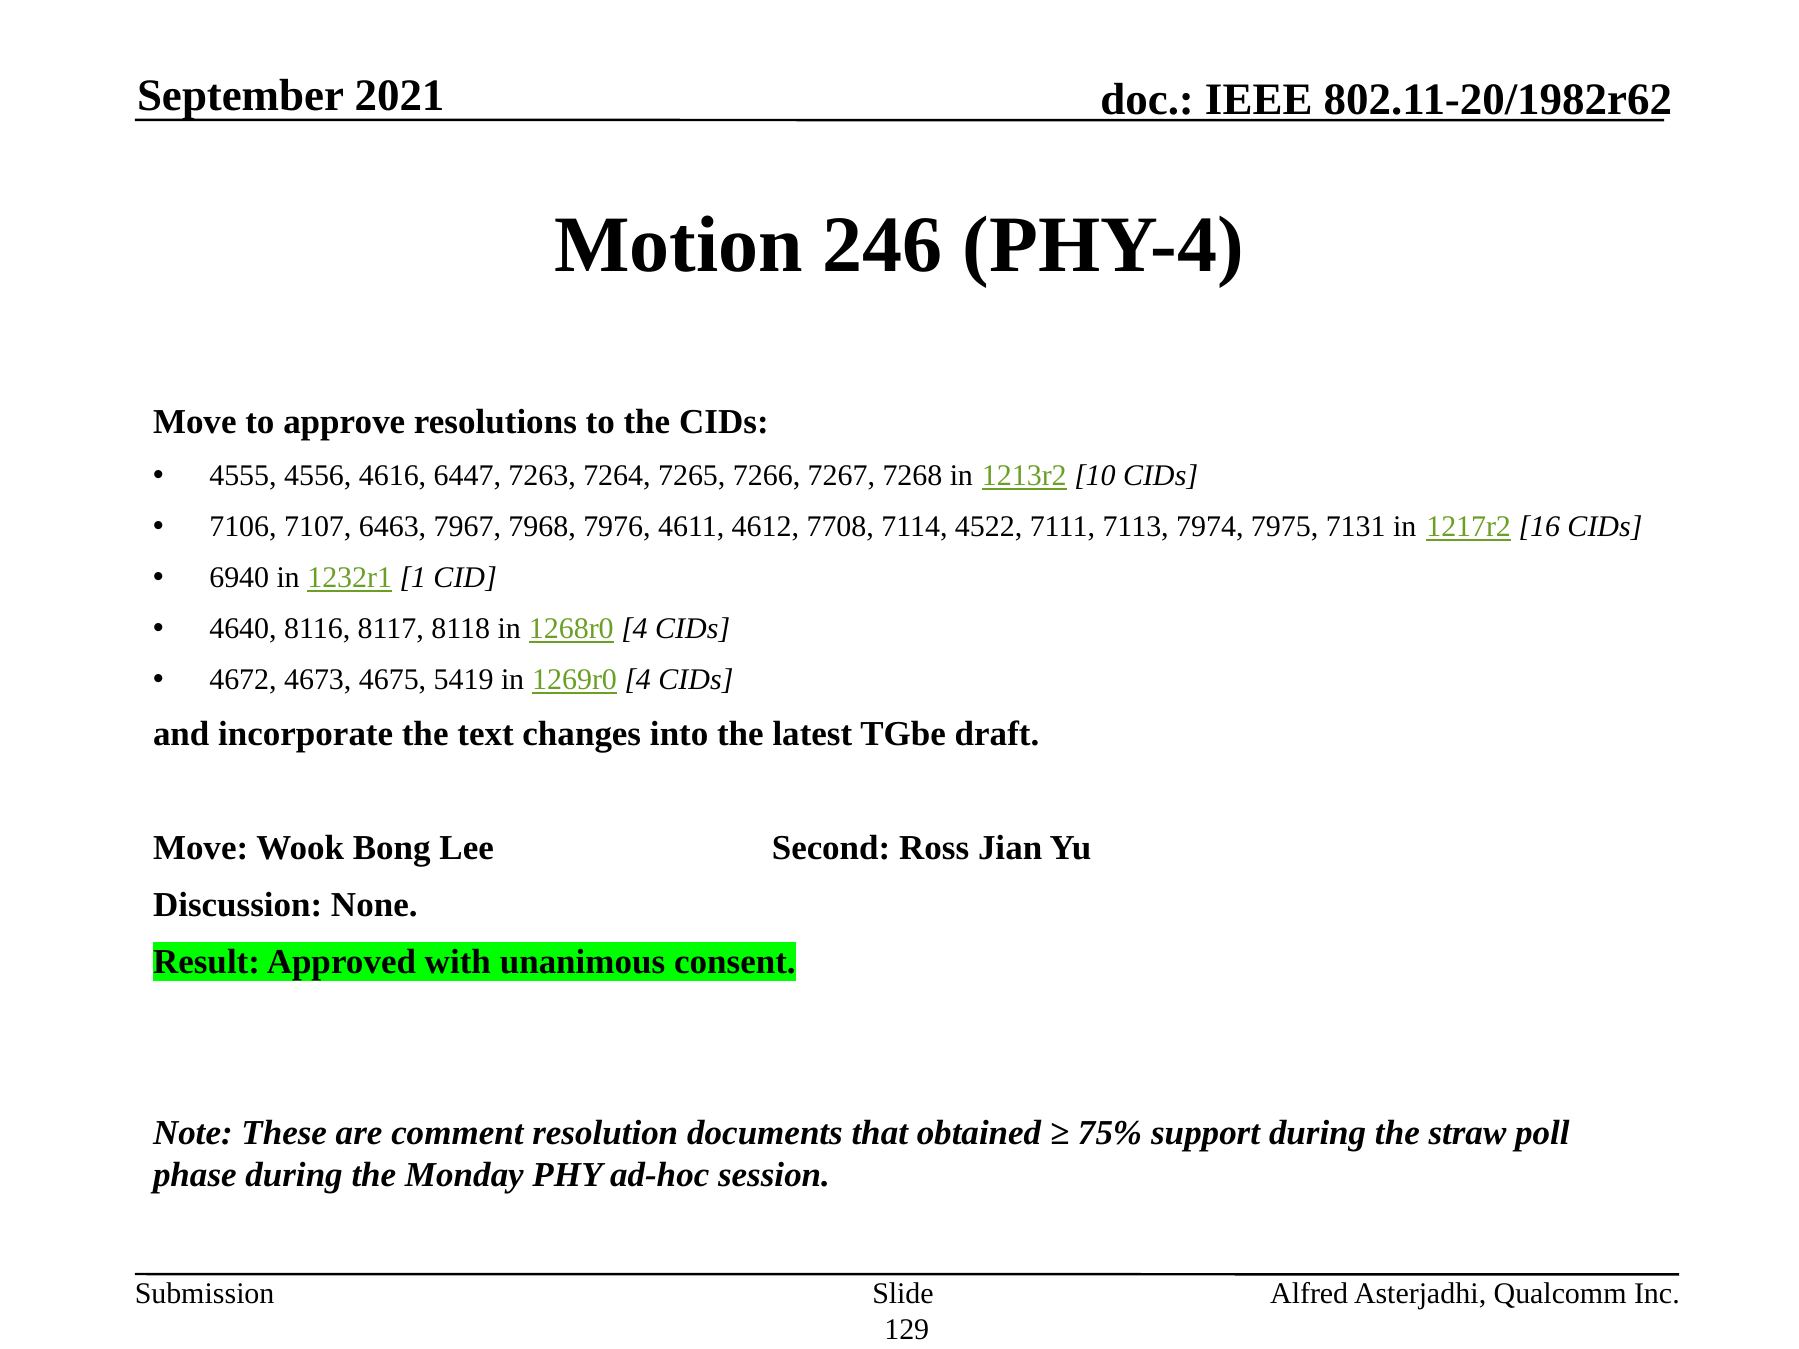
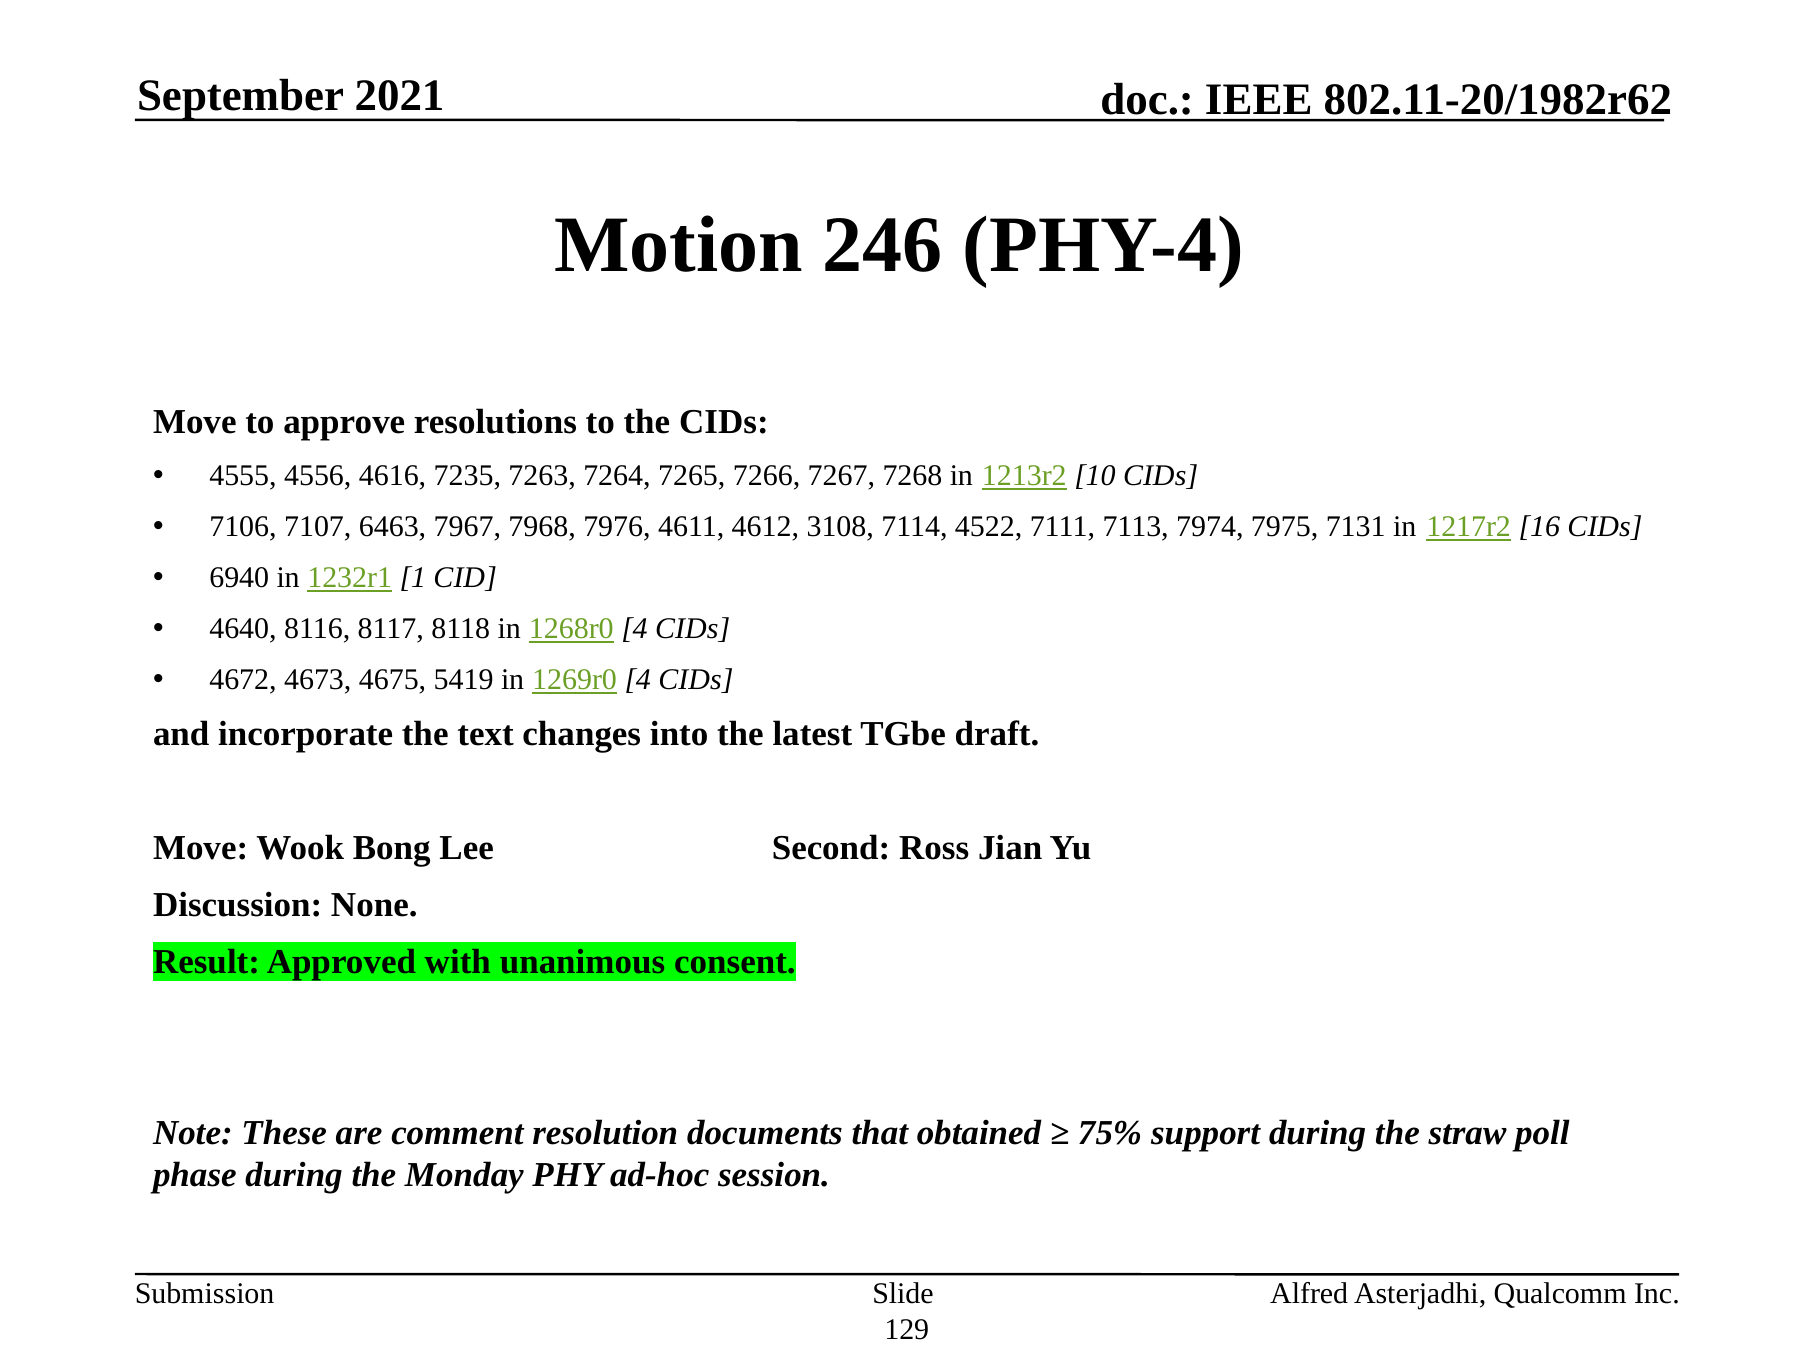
6447: 6447 -> 7235 (467, 476)
7708: 7708 -> 3108 (840, 527)
